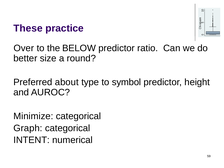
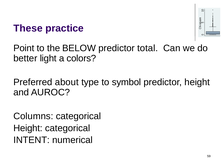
Over: Over -> Point (24, 48)
ratio: ratio -> total (148, 48)
size: size -> light (48, 58)
round: round -> colors (81, 58)
Minimize: Minimize -> Columns (33, 116)
Graph: Graph -> Height (28, 128)
